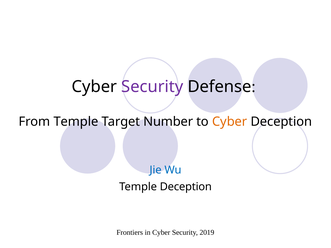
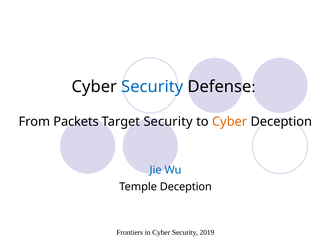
Security colour: purple -> blue (152, 87)
From Temple: Temple -> Packets (76, 122)
Target Number: Number -> Security (168, 122)
